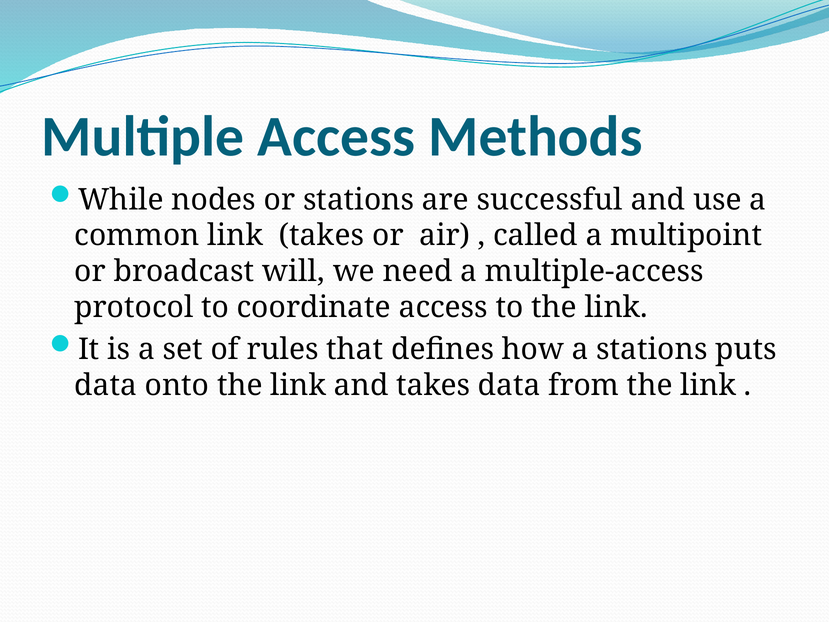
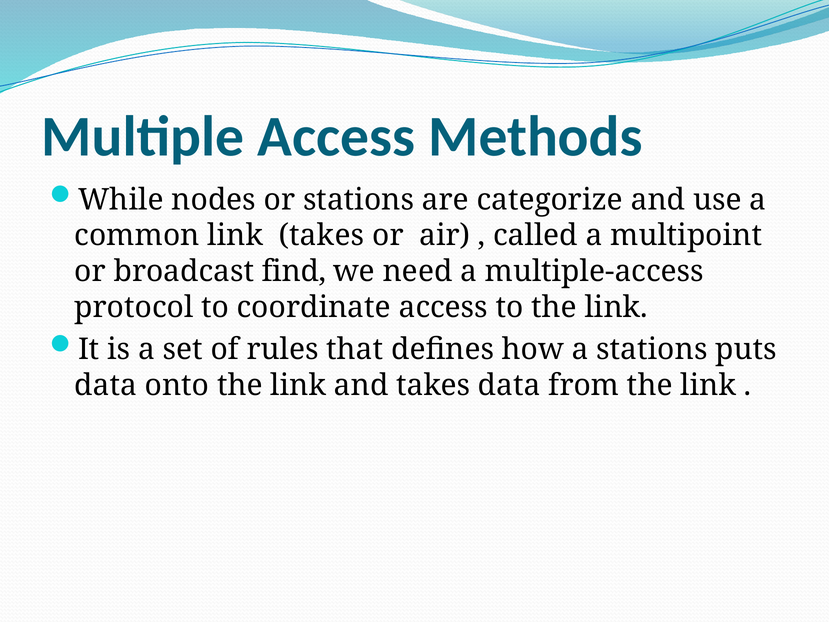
successful: successful -> categorize (550, 200)
will: will -> find (294, 271)
